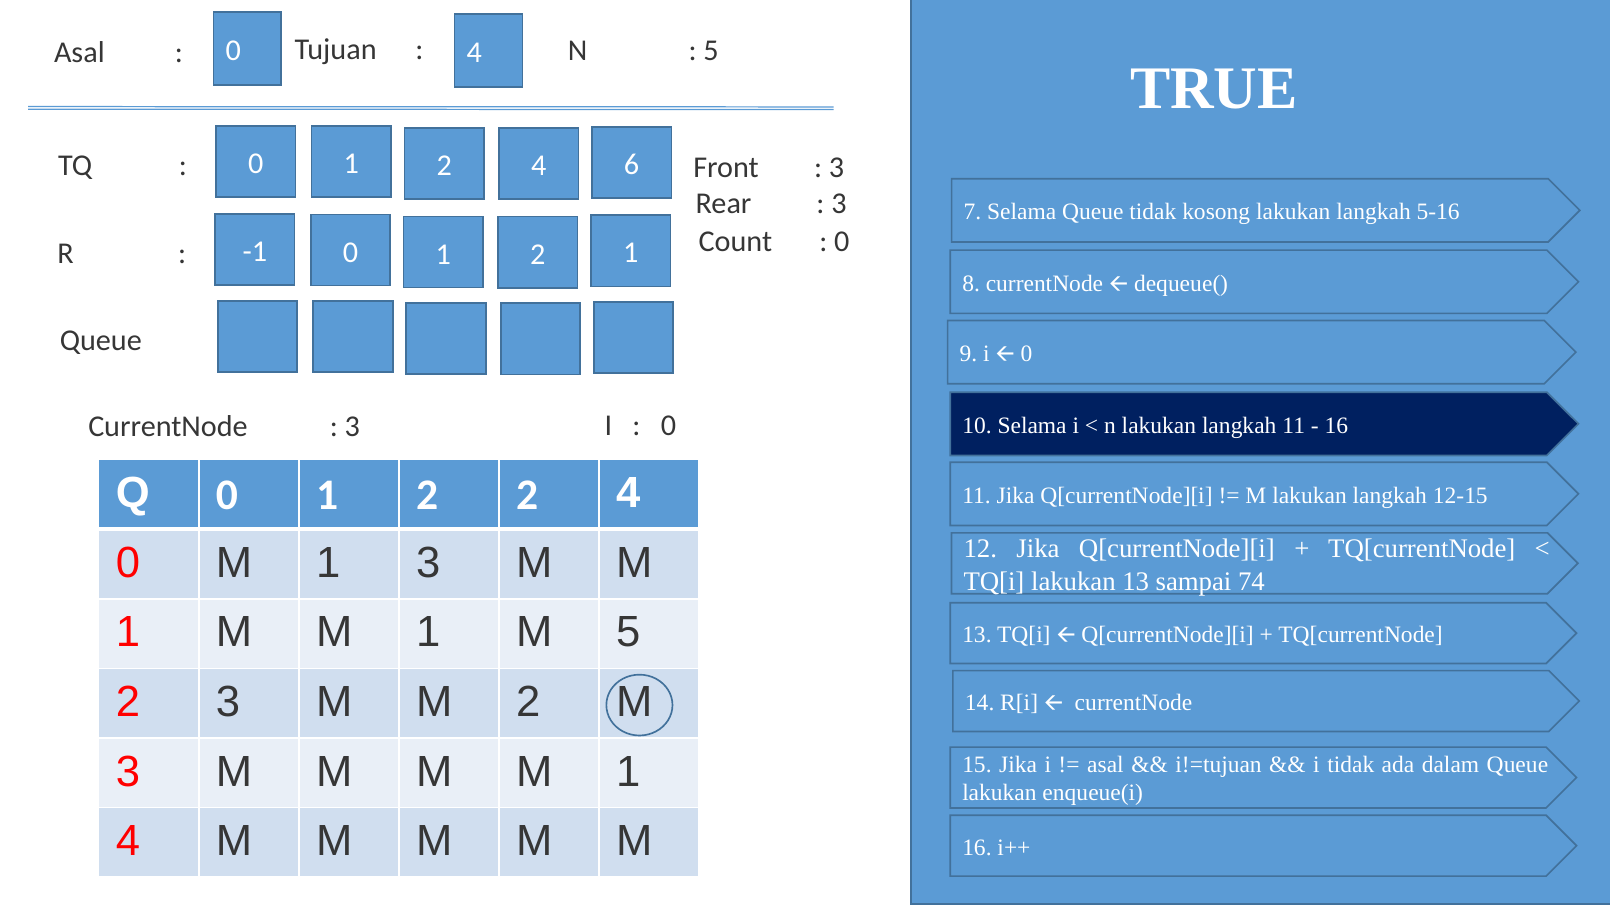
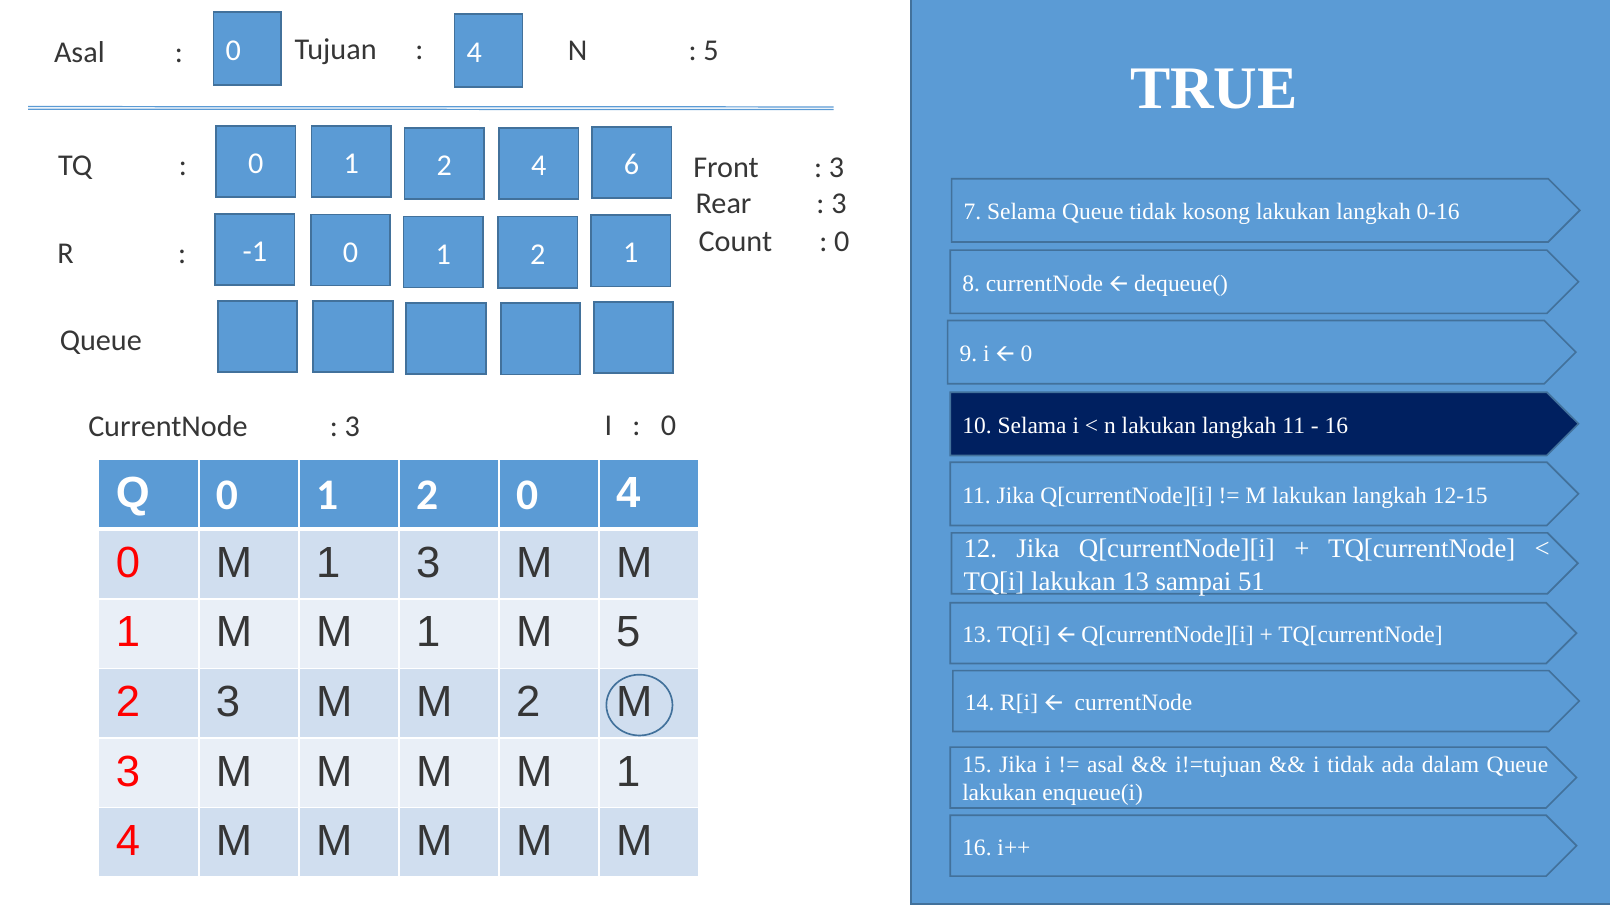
5-16: 5-16 -> 0-16 (1438, 212)
2 2: 2 -> 0 (527, 495)
74: 74 -> 51 (1251, 581)
